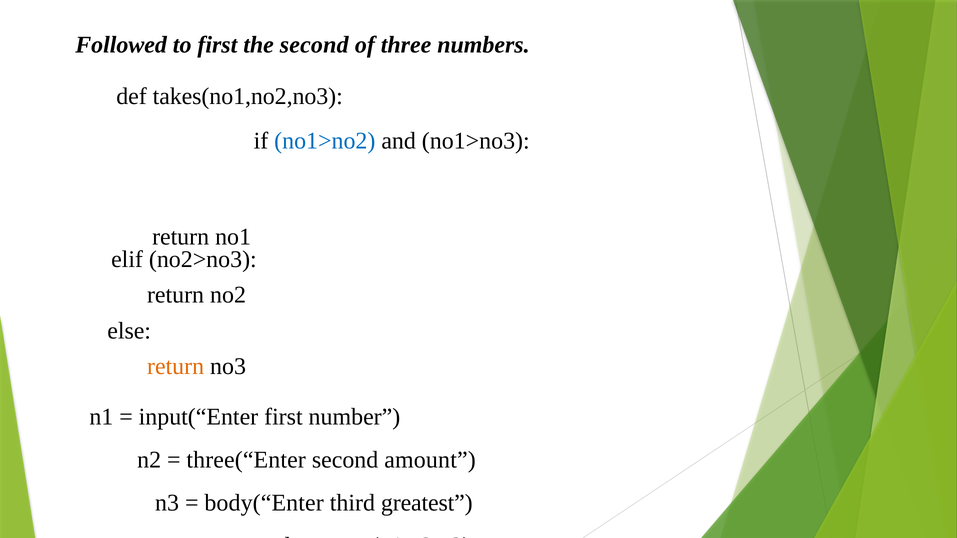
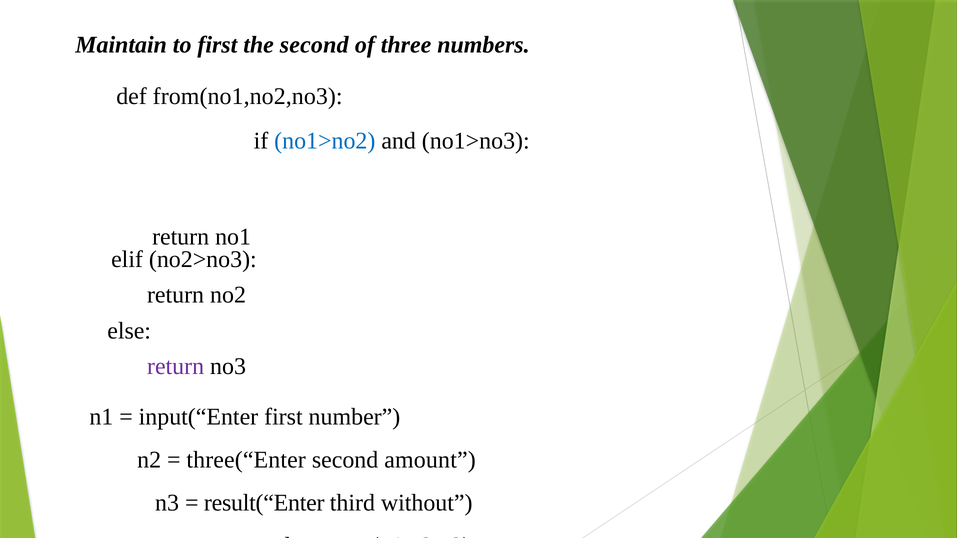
Followed: Followed -> Maintain (121, 45)
takes(no1,no2,no3: takes(no1,no2,no3 -> from(no1,no2,no3 (248, 96)
return colour: orange -> purple (176, 367)
body(“Enter: body(“Enter -> result(“Enter (264, 503)
greatest: greatest -> without (427, 503)
